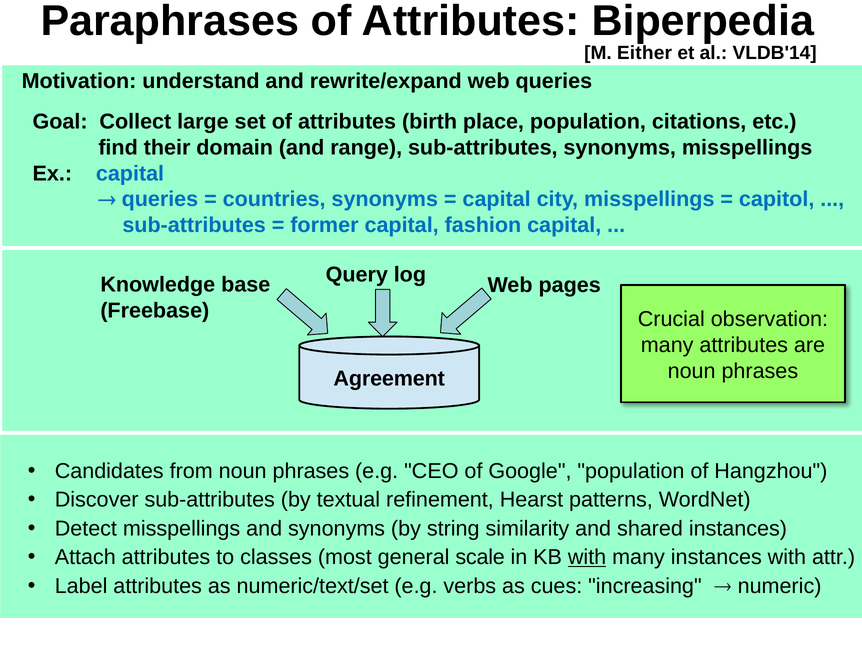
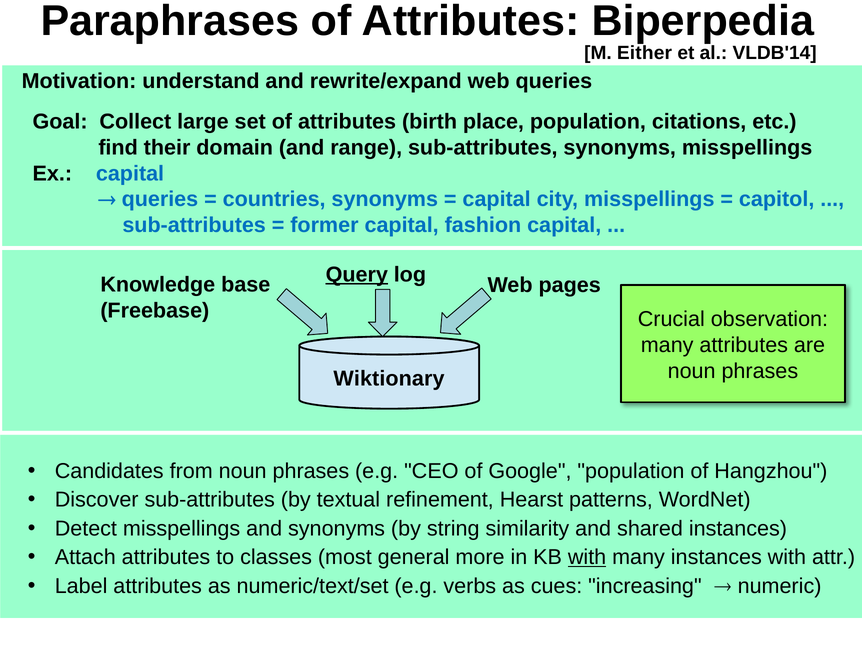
Query underline: none -> present (357, 275)
Agreement: Agreement -> Wiktionary (389, 379)
scale: scale -> more (480, 558)
